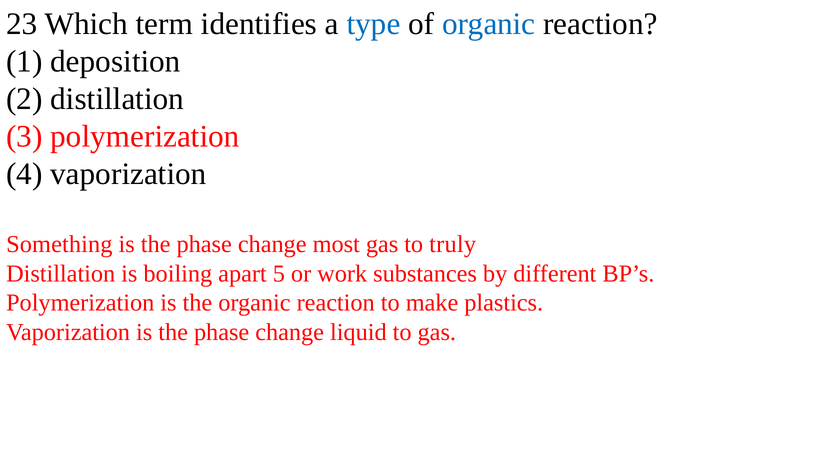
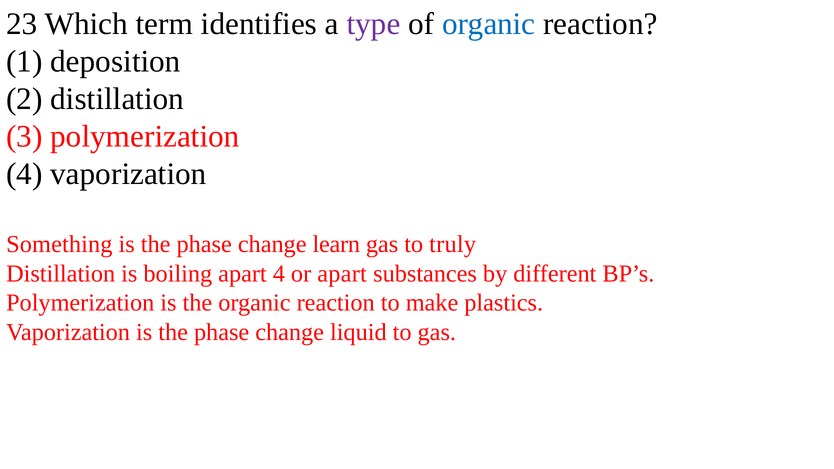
type colour: blue -> purple (373, 24)
most: most -> learn (336, 245)
apart 5: 5 -> 4 (279, 274)
or work: work -> apart (342, 274)
